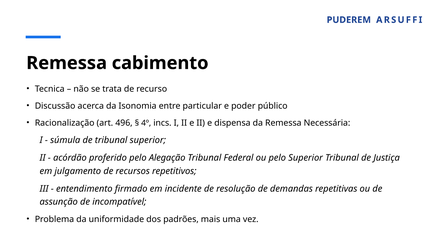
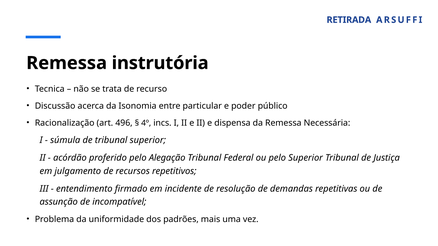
PUDEREM: PUDEREM -> RETIRADA (349, 20)
cabimento: cabimento -> instrutória (160, 63)
